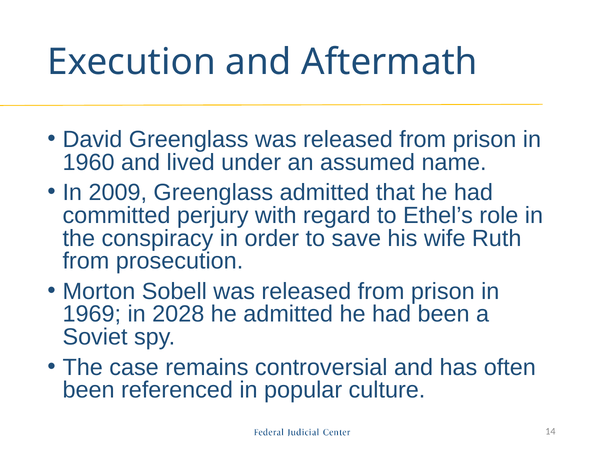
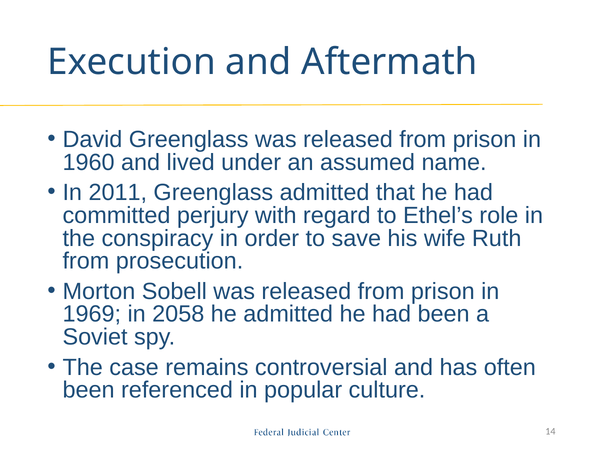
2009: 2009 -> 2011 (118, 193)
2028: 2028 -> 2058 (178, 314)
